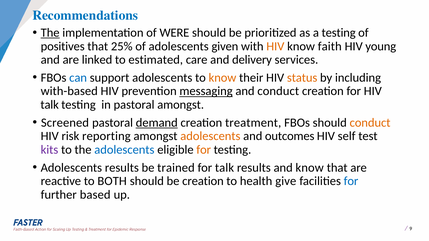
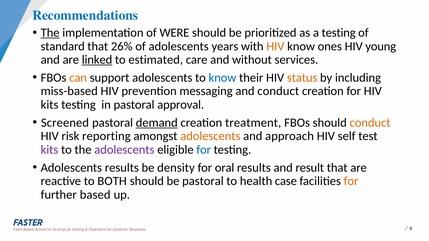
positives: positives -> standard (63, 46)
25%: 25% -> 26% (122, 46)
given: given -> years (225, 46)
faith: faith -> ones (330, 46)
linked underline: none -> present (97, 60)
delivery: delivery -> without (252, 60)
can colour: blue -> orange (78, 78)
know colour: orange -> blue (222, 78)
with-based: with-based -> miss-based (69, 91)
messaging underline: present -> none (206, 91)
talk: talk -> kits (50, 105)
pastoral amongst: amongst -> approval (181, 105)
outcomes: outcomes -> approach (290, 136)
adolescents colour: blue -> purple (124, 150)
for colour: orange -> blue (204, 150)
trained: trained -> density (176, 168)
for talk: talk -> oral (225, 168)
and know: know -> result (310, 168)
be creation: creation -> pastoral (203, 181)
give: give -> case (286, 181)
for colour: blue -> orange (351, 181)
